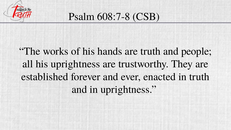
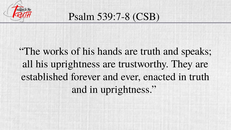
608:7-8: 608:7-8 -> 539:7-8 (114, 17)
people: people -> speaks (196, 51)
